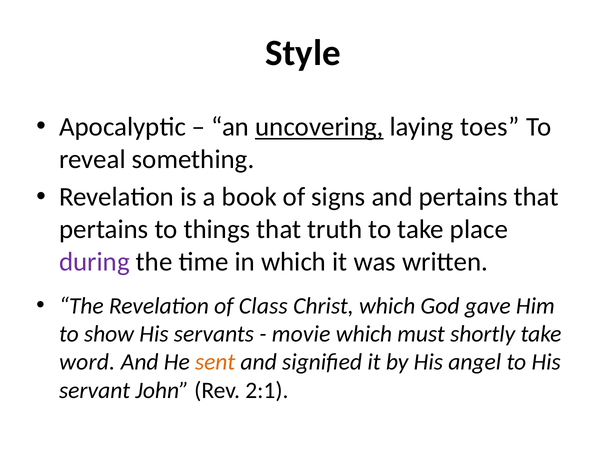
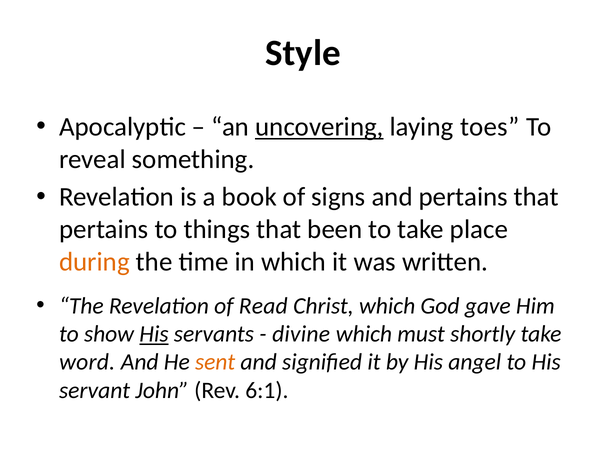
truth: truth -> been (335, 230)
during colour: purple -> orange (94, 262)
Class: Class -> Read (263, 306)
His underline: none -> present (154, 334)
movie: movie -> divine (301, 334)
2:1: 2:1 -> 6:1 (267, 391)
